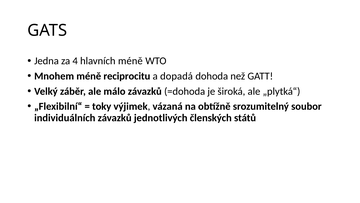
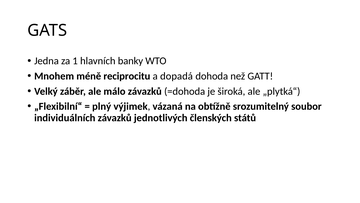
4: 4 -> 1 (75, 61)
hlavních méně: méně -> banky (130, 61)
toky: toky -> plný (102, 106)
